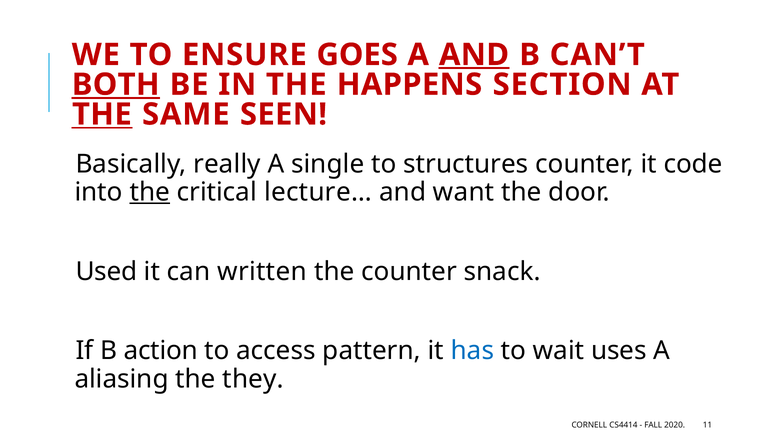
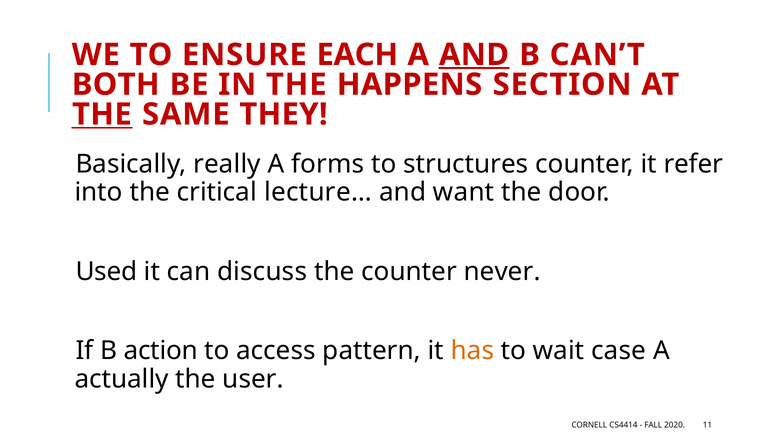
GOES: GOES -> EACH (357, 55)
BOTH underline: present -> none (116, 85)
SEEN: SEEN -> THEY (283, 114)
single: single -> forms (328, 164)
code: code -> refer (693, 164)
the underline: present -> none (150, 192)
written: written -> discuss (262, 271)
snack: snack -> never (502, 271)
has colour: blue -> orange (472, 351)
uses: uses -> case (619, 351)
aliasing: aliasing -> actually (122, 379)
they: they -> user (253, 379)
